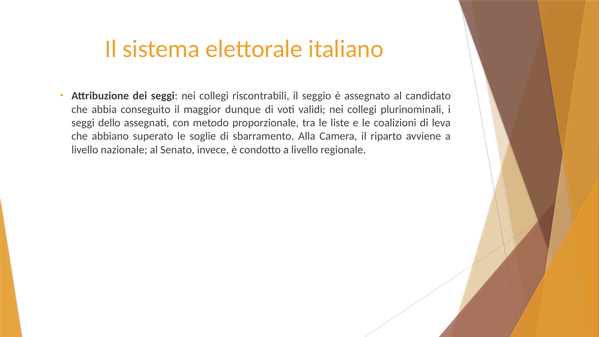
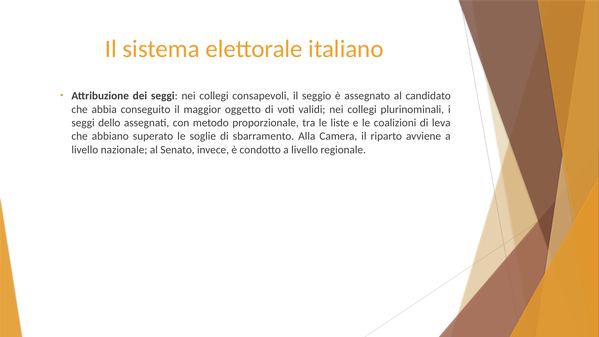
riscontrabili: riscontrabili -> consapevoli (261, 96)
dunque: dunque -> oggetto (243, 109)
